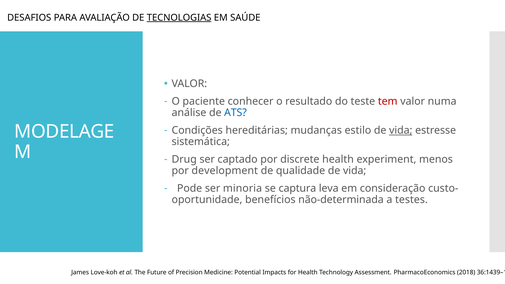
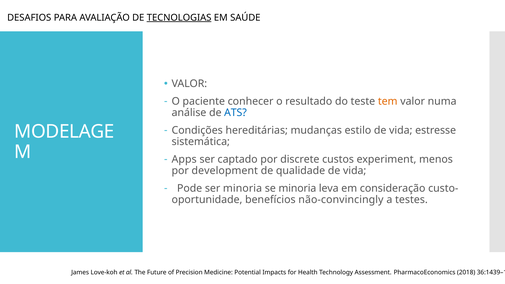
tem colour: red -> orange (388, 101)
vida underline: present -> none (401, 130)
Drug: Drug -> Apps (184, 159)
discrete health: health -> custos (338, 159)
se captura: captura -> minoria (297, 188)
não-determinada: não-determinada -> não-convincingly (341, 200)
